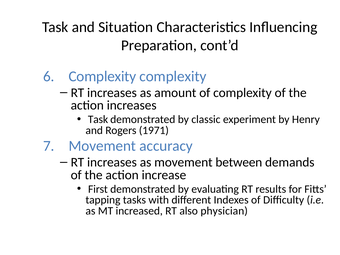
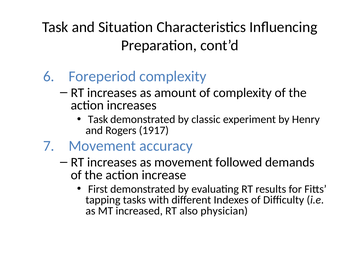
Complexity: Complexity -> Foreperiod (102, 76)
1971: 1971 -> 1917 (154, 130)
between: between -> followed (239, 162)
